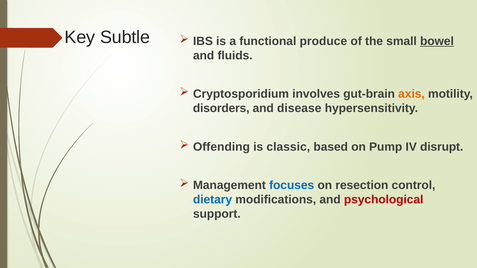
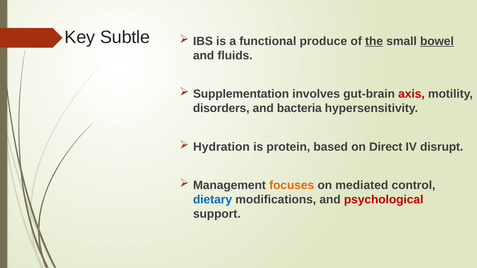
the underline: none -> present (374, 41)
Cryptosporidium: Cryptosporidium -> Supplementation (241, 94)
axis colour: orange -> red (411, 94)
disease: disease -> bacteria (299, 108)
Offending: Offending -> Hydration (221, 147)
classic: classic -> protein (288, 147)
Pump: Pump -> Direct (386, 147)
focuses colour: blue -> orange (292, 186)
resection: resection -> mediated (362, 186)
